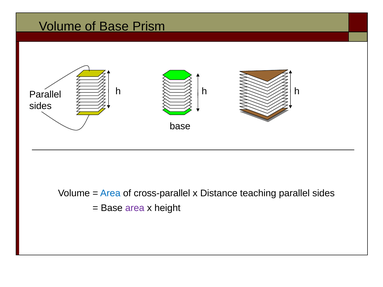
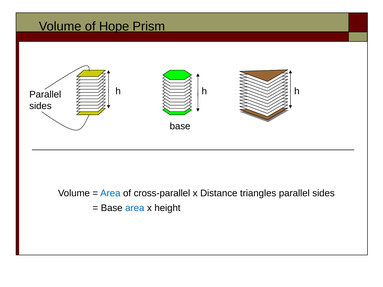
of Base: Base -> Hope (114, 26)
teaching: teaching -> triangles (258, 193)
area colour: purple -> blue (135, 208)
